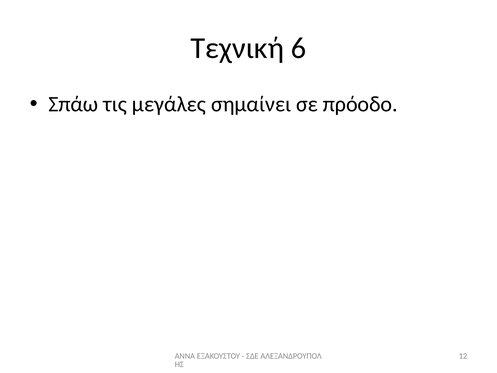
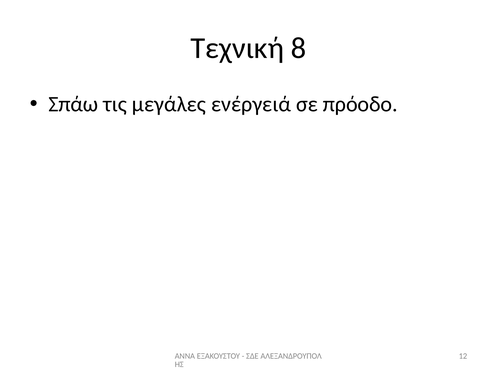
6: 6 -> 8 (299, 48)
σημαίνει: σημαίνει -> ενέργειά (251, 104)
